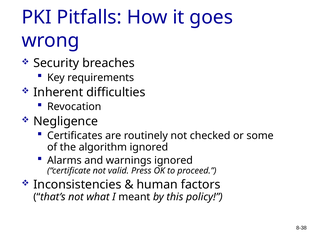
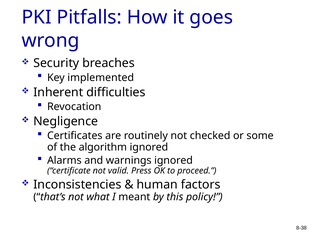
requirements: requirements -> implemented (101, 78)
